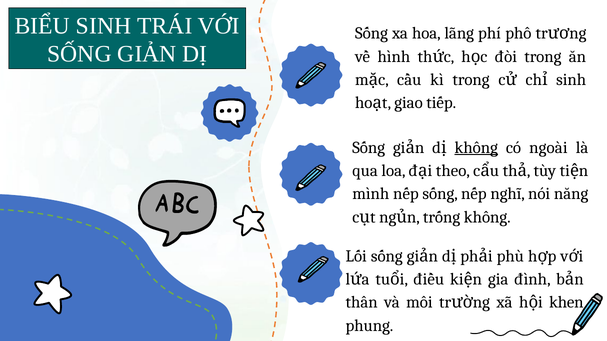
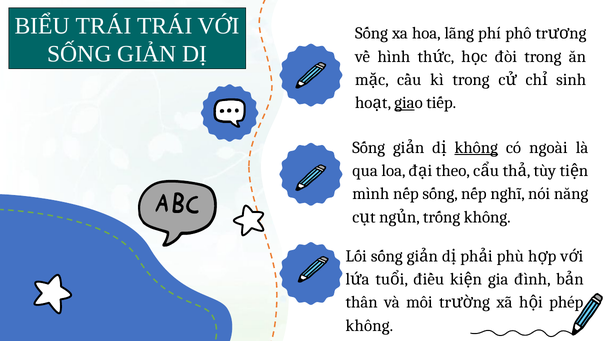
BIỂU SINH: SINH -> TRÁI (104, 26)
gia underline: none -> present (404, 103)
khen: khen -> phép (566, 303)
phung: phung -> không (369, 326)
